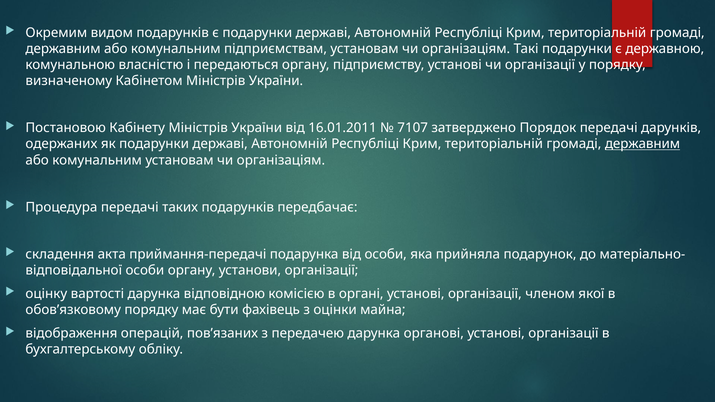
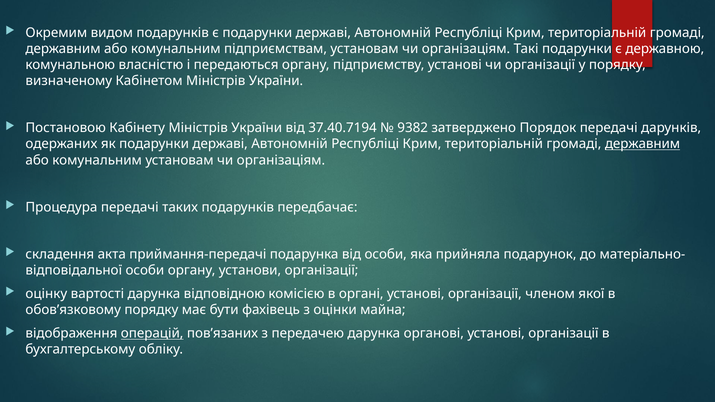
16.01.2011: 16.01.2011 -> 37.40.7194 (342, 128)
7107: 7107 -> 9382 (413, 128)
операцій underline: none -> present (152, 334)
